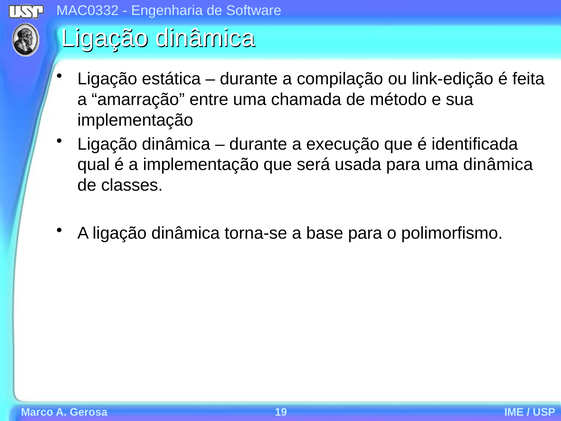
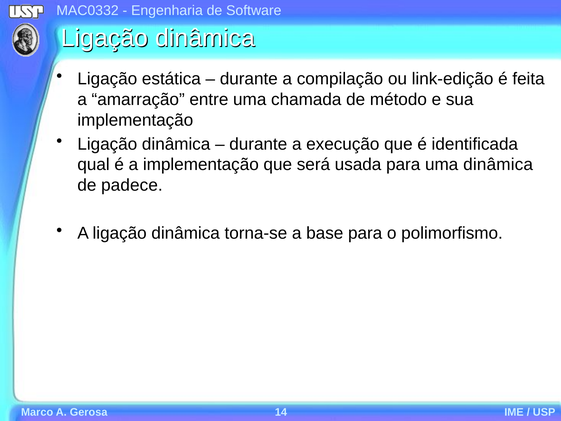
classes: classes -> padece (132, 185)
19: 19 -> 14 (281, 412)
